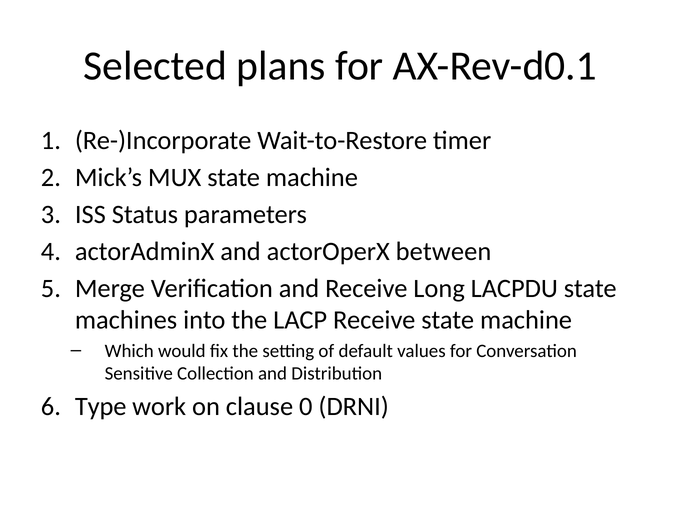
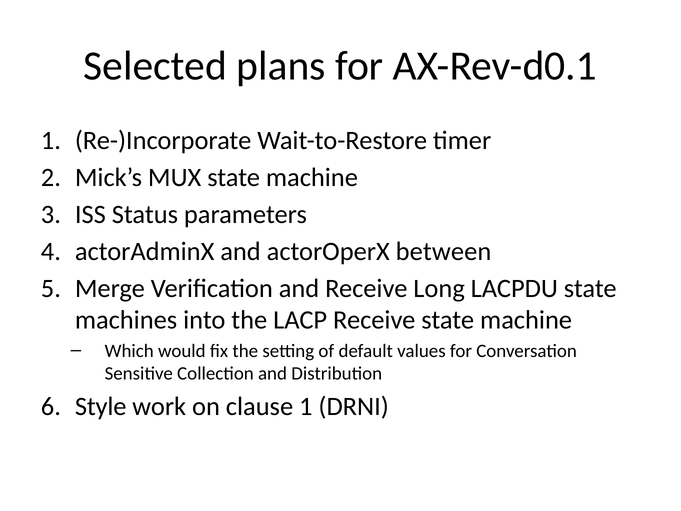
Type: Type -> Style (101, 406)
clause 0: 0 -> 1 (306, 406)
